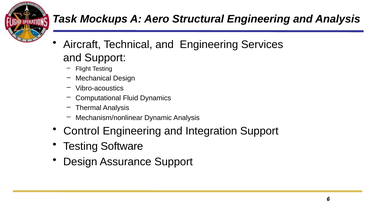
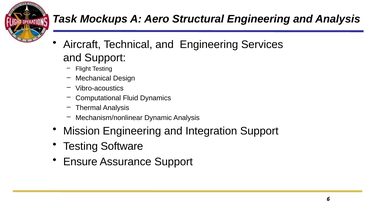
Control: Control -> Mission (82, 131)
Design: Design -> Ensure (80, 162)
